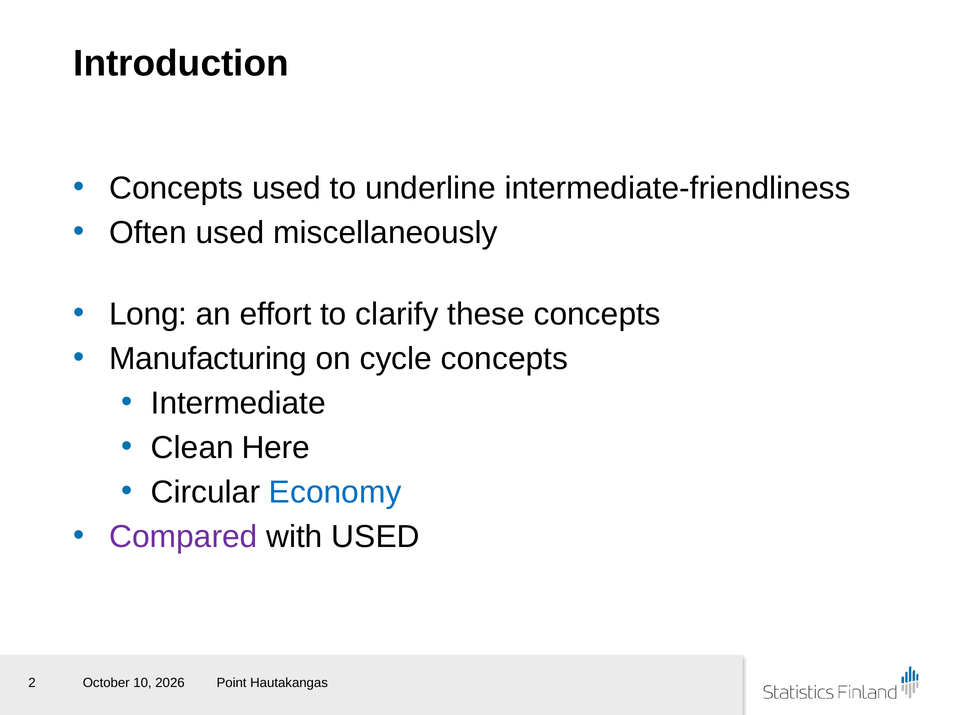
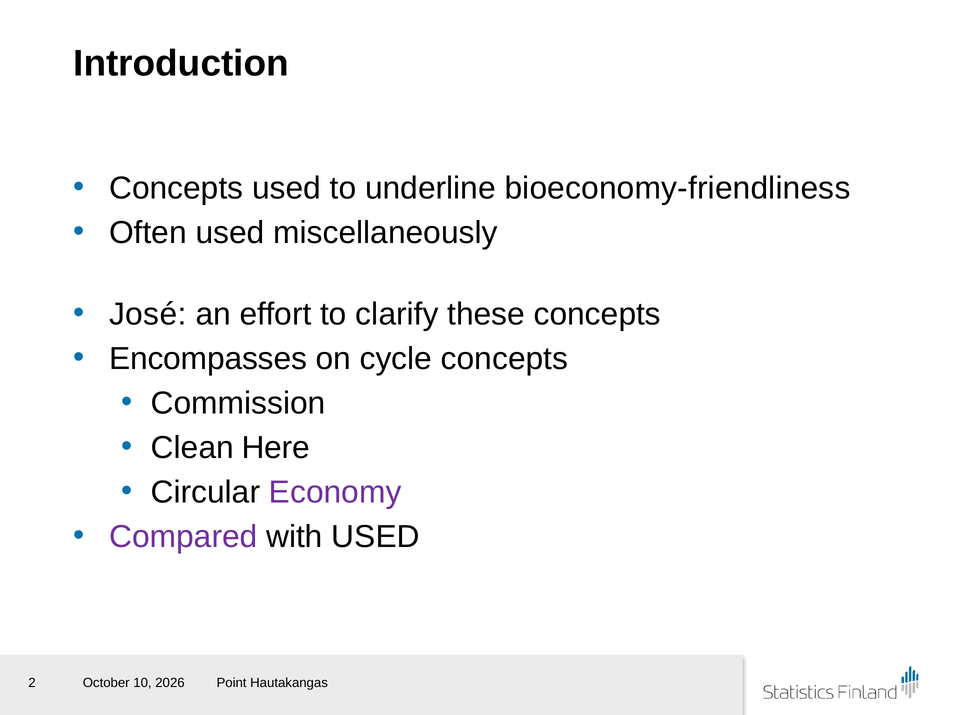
intermediate-friendliness: intermediate-friendliness -> bioeconomy-friendliness (677, 188)
Long: Long -> José (148, 314)
Manufacturing: Manufacturing -> Encompasses (208, 359)
Intermediate: Intermediate -> Commission (238, 403)
Economy colour: blue -> purple (335, 492)
